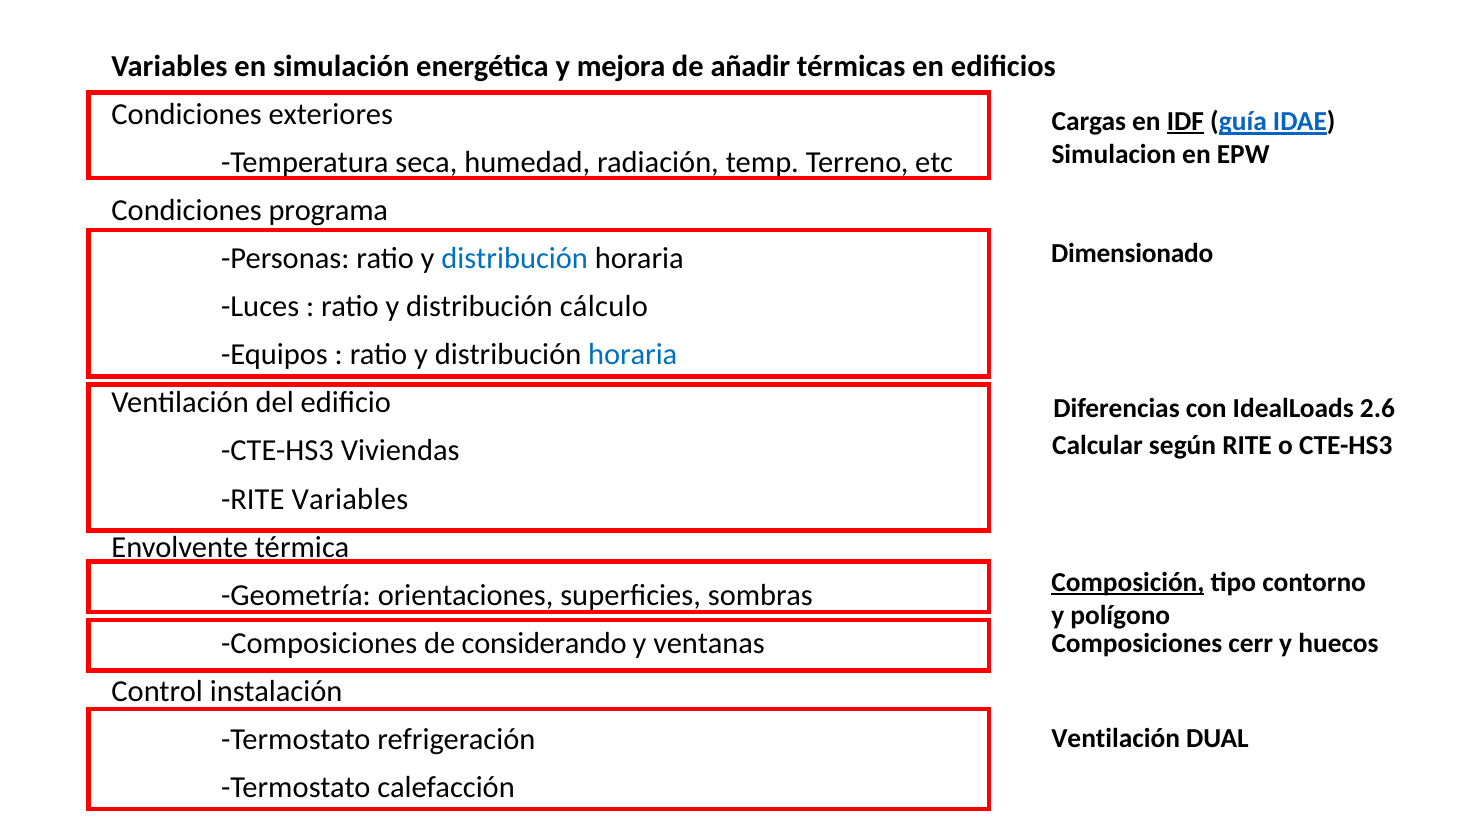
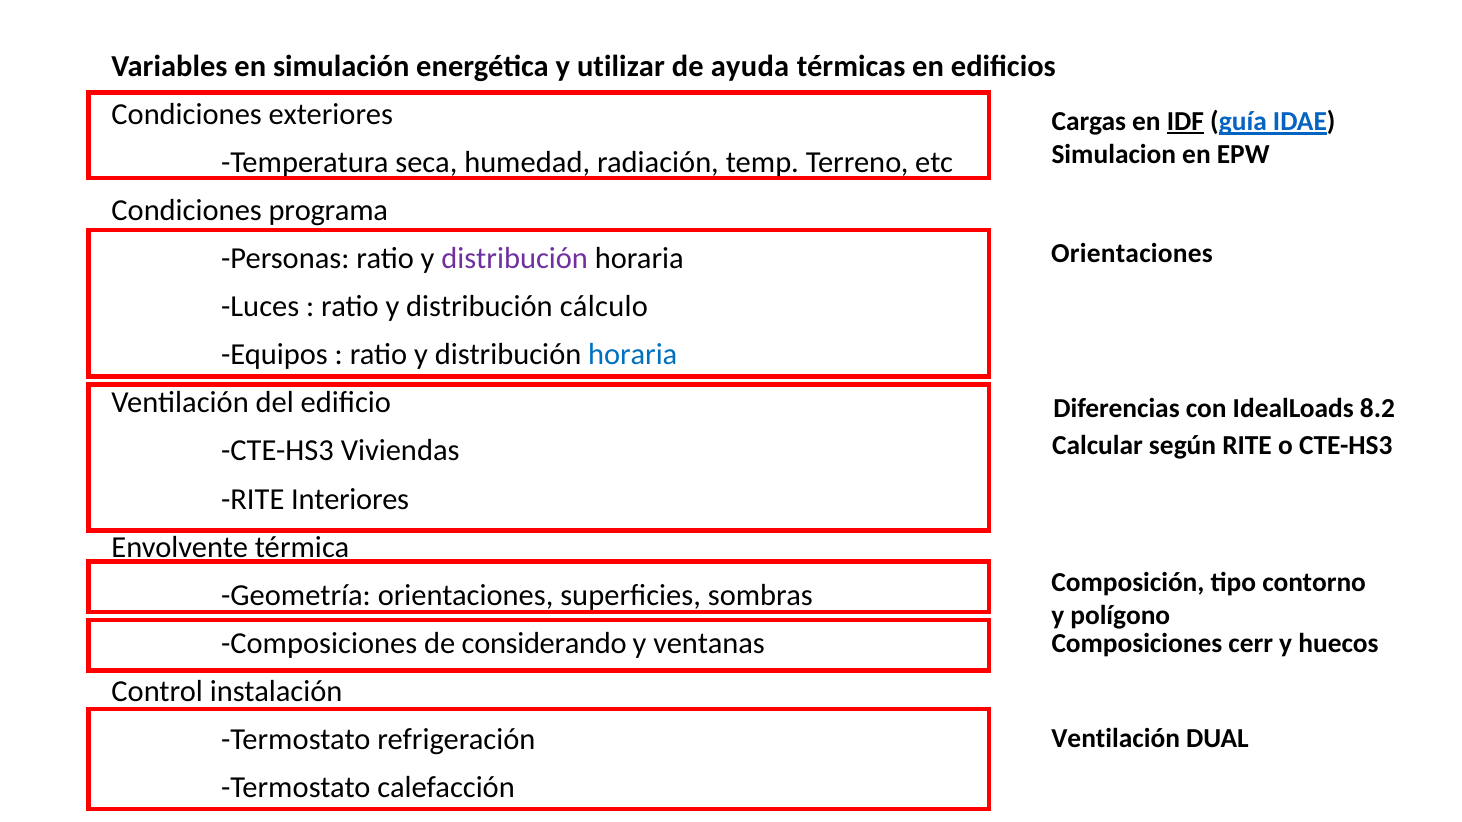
mejora: mejora -> utilizar (621, 66)
añadir: añadir -> ayuda (750, 66)
Dimensionado: Dimensionado -> Orientaciones (1132, 254)
distribución colour: blue -> purple (515, 259)
2.6: 2.6 -> 8.2 (1377, 408)
RITE Variables: Variables -> Interiores (350, 499)
Composición underline: present -> none (1128, 583)
